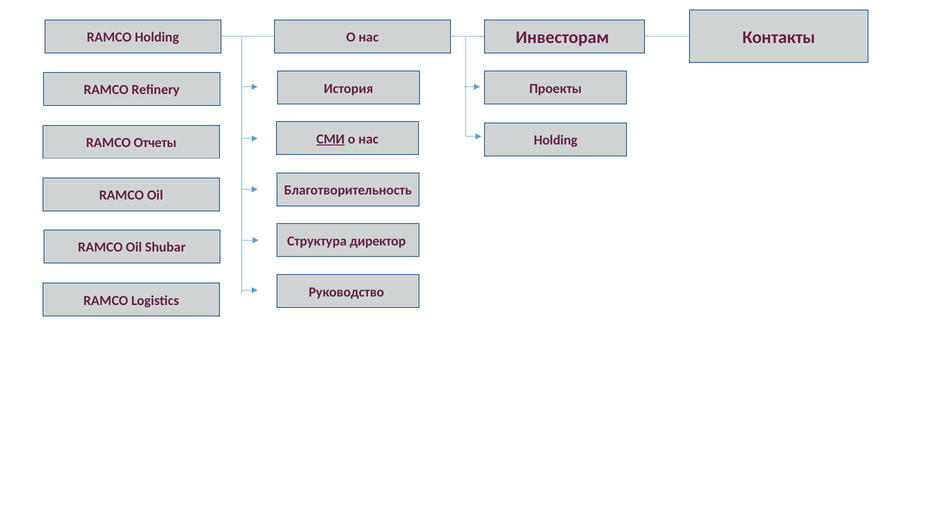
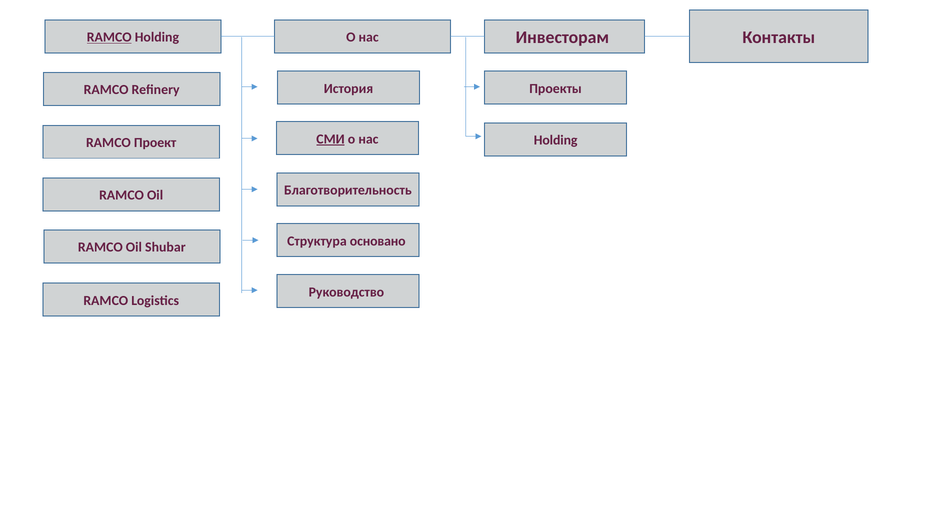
RAMCO underline: none -> present (109, 37)
Отчеты: Отчеты -> Проект (155, 143)
директор: директор -> основано (378, 241)
